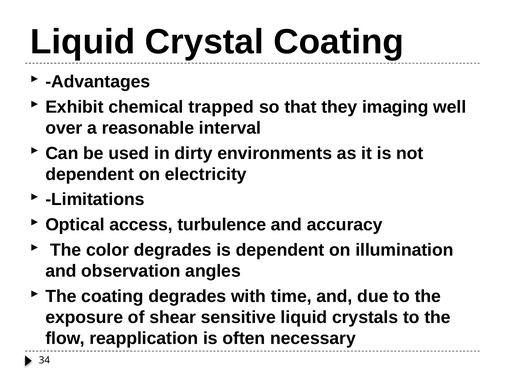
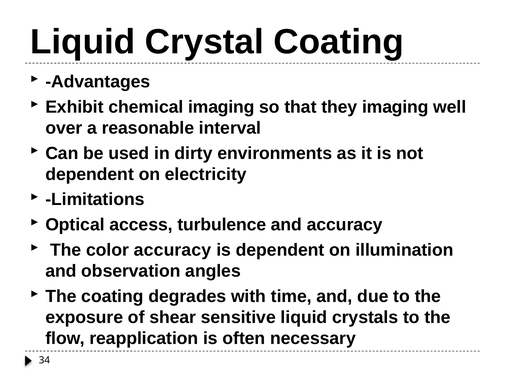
chemical trapped: trapped -> imaging (221, 107)
color degrades: degrades -> accuracy (173, 250)
